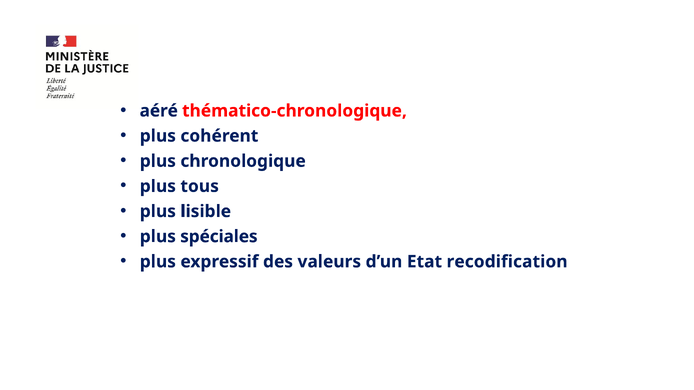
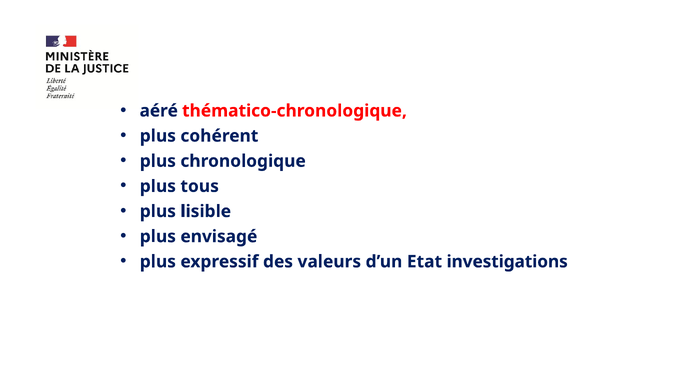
spéciales: spéciales -> envisagé (219, 237)
recodification: recodification -> investigations (507, 262)
